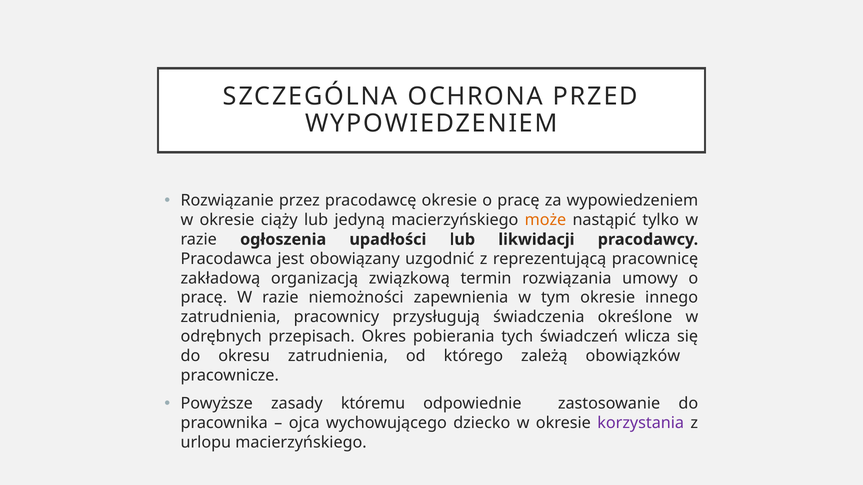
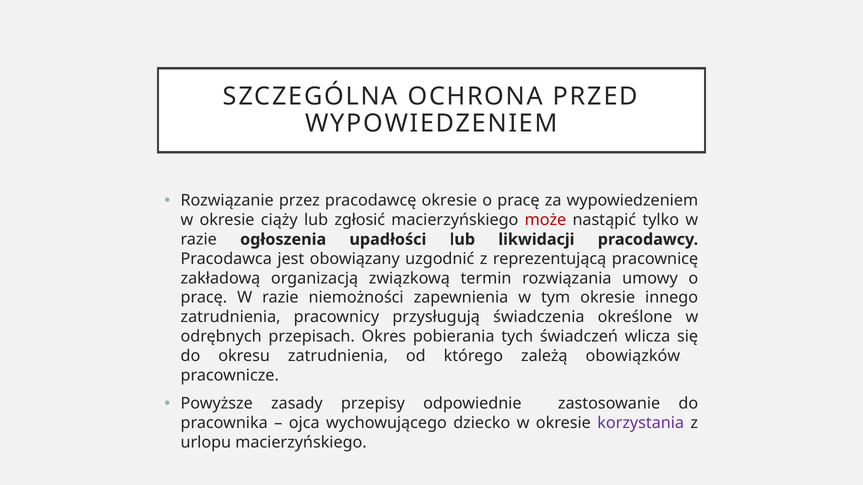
jedyną: jedyną -> zgłosić (360, 220)
może colour: orange -> red (545, 220)
któremu: któremu -> przepisy (373, 404)
